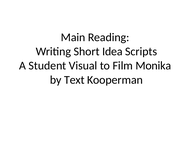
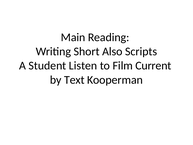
Idea: Idea -> Also (112, 51)
Visual: Visual -> Listen (83, 66)
Monika: Monika -> Current (153, 66)
